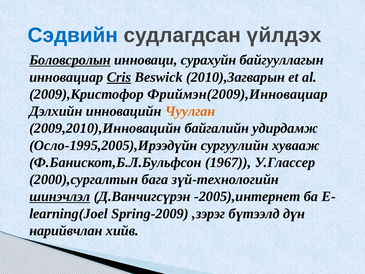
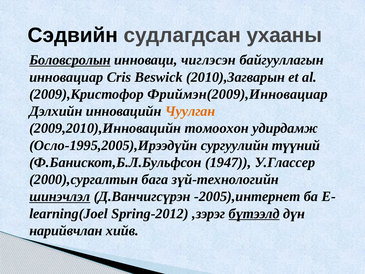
Сэдвийн colour: blue -> black (73, 35)
үйлдэх: үйлдэх -> ухааны (284, 35)
сурахуйн: сурахуйн -> чиглэсэн (208, 60)
Cris underline: present -> none (119, 77)
байгалийн: байгалийн -> томоохон (217, 128)
хувааж: хувааж -> түүний (296, 145)
1967: 1967 -> 1947 (228, 162)
Spring-2009: Spring-2009 -> Spring-2012 (150, 213)
бүтээлд underline: none -> present (254, 213)
